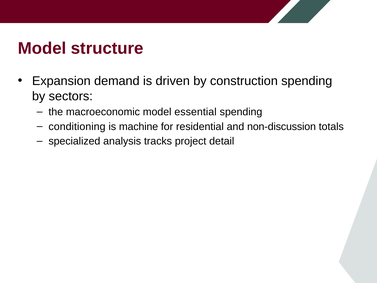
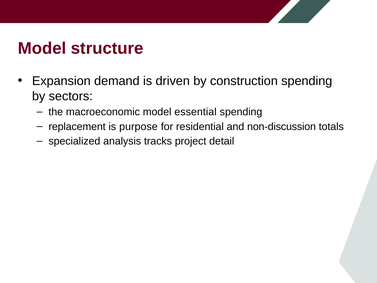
conditioning: conditioning -> replacement (77, 126)
machine: machine -> purpose (138, 126)
